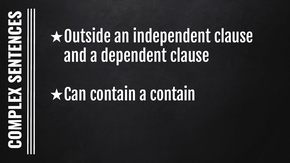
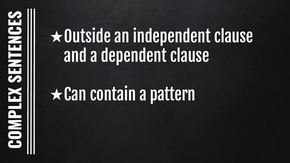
a contain: contain -> pattern (173, 95)
